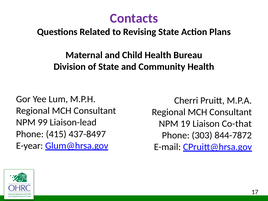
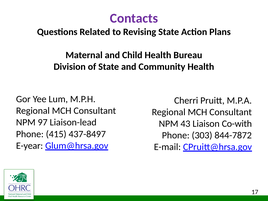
99: 99 -> 97 (43, 122)
19: 19 -> 43 (185, 124)
Co-that: Co-that -> Co-with (237, 124)
